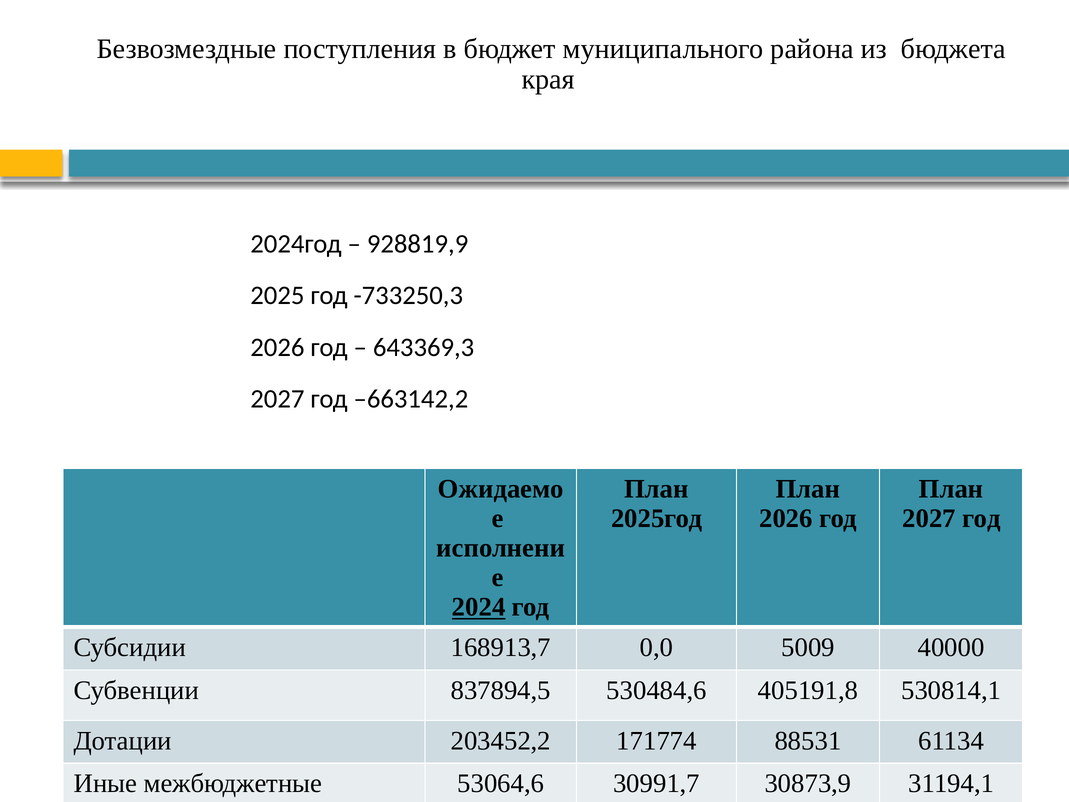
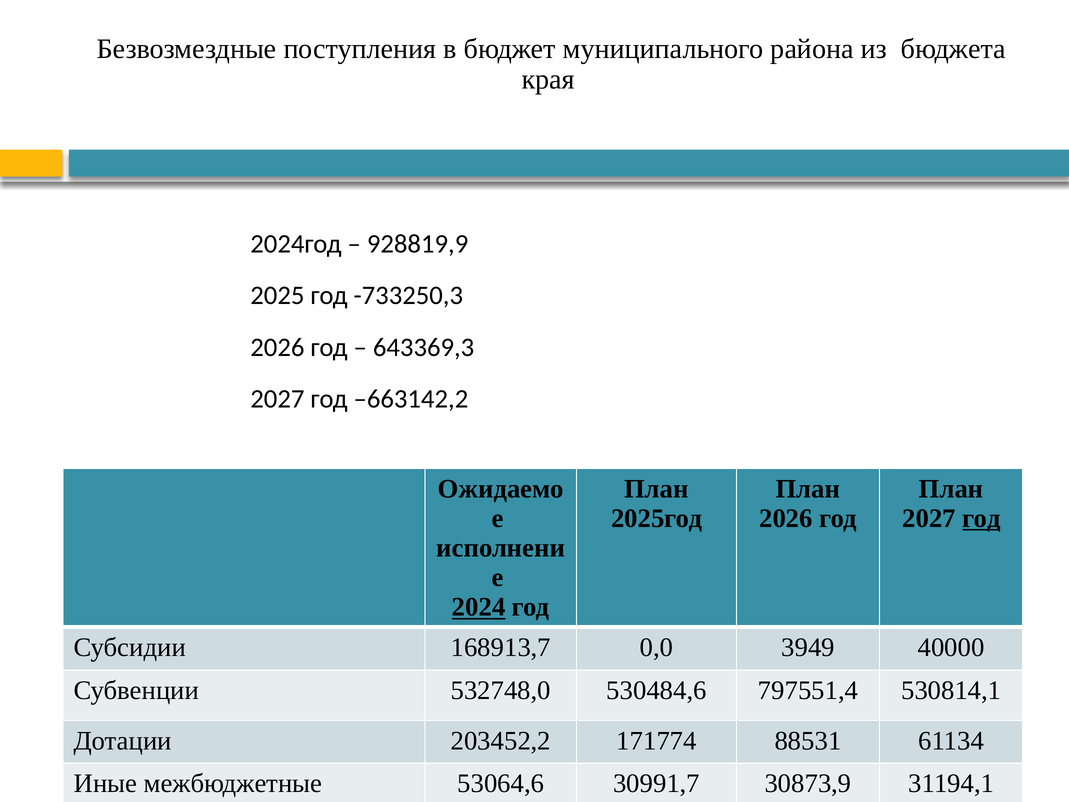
год underline: none -> present (981, 518)
5009: 5009 -> 3949 (808, 647)
837894,5: 837894,5 -> 532748,0 (501, 690)
405191,8: 405191,8 -> 797551,4 (808, 690)
